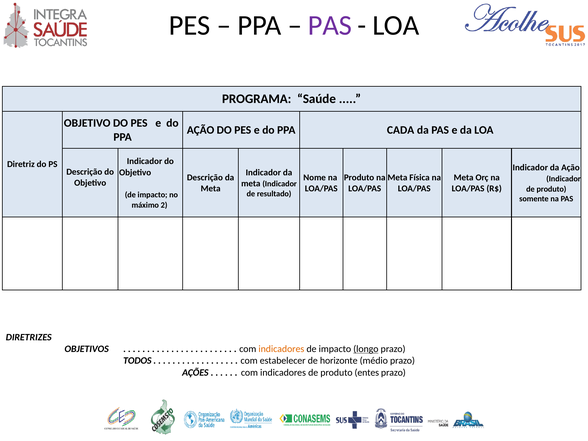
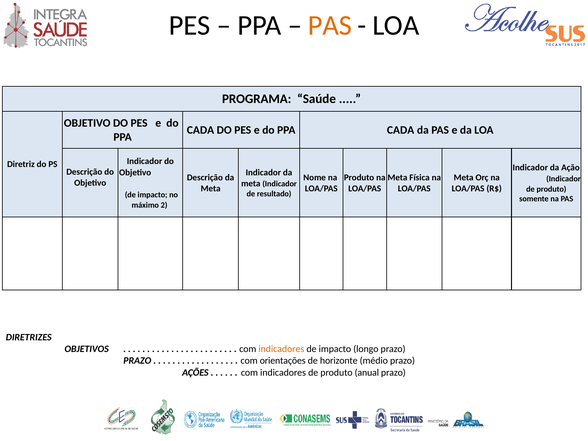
PAS colour: purple -> orange (330, 25)
AÇÃO: AÇÃO -> CADA (201, 130)
longo underline: present -> none (366, 349)
TODOS: TODOS -> PRAZO (137, 361)
estabelecer: estabelecer -> orientações (283, 361)
entes: entes -> anual (367, 372)
